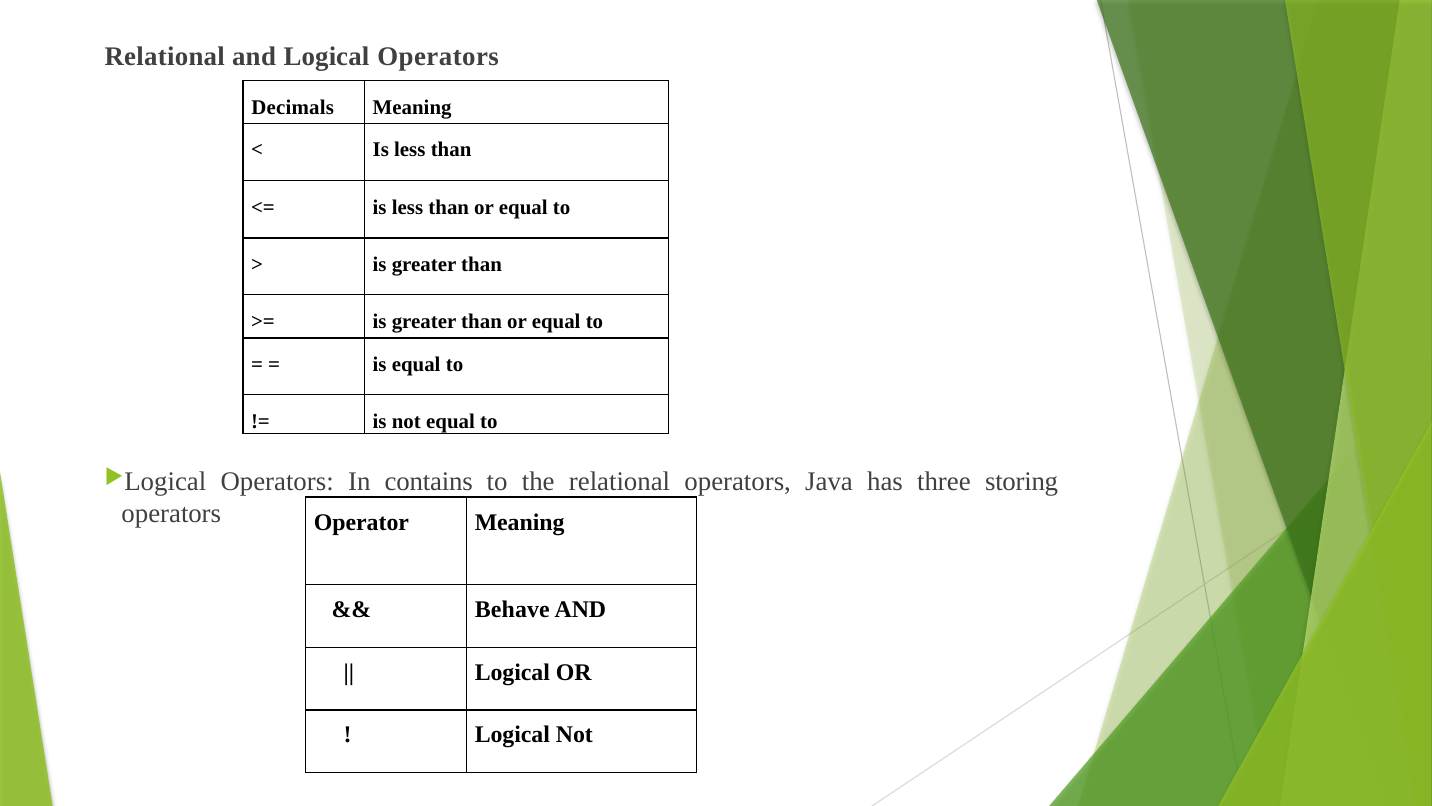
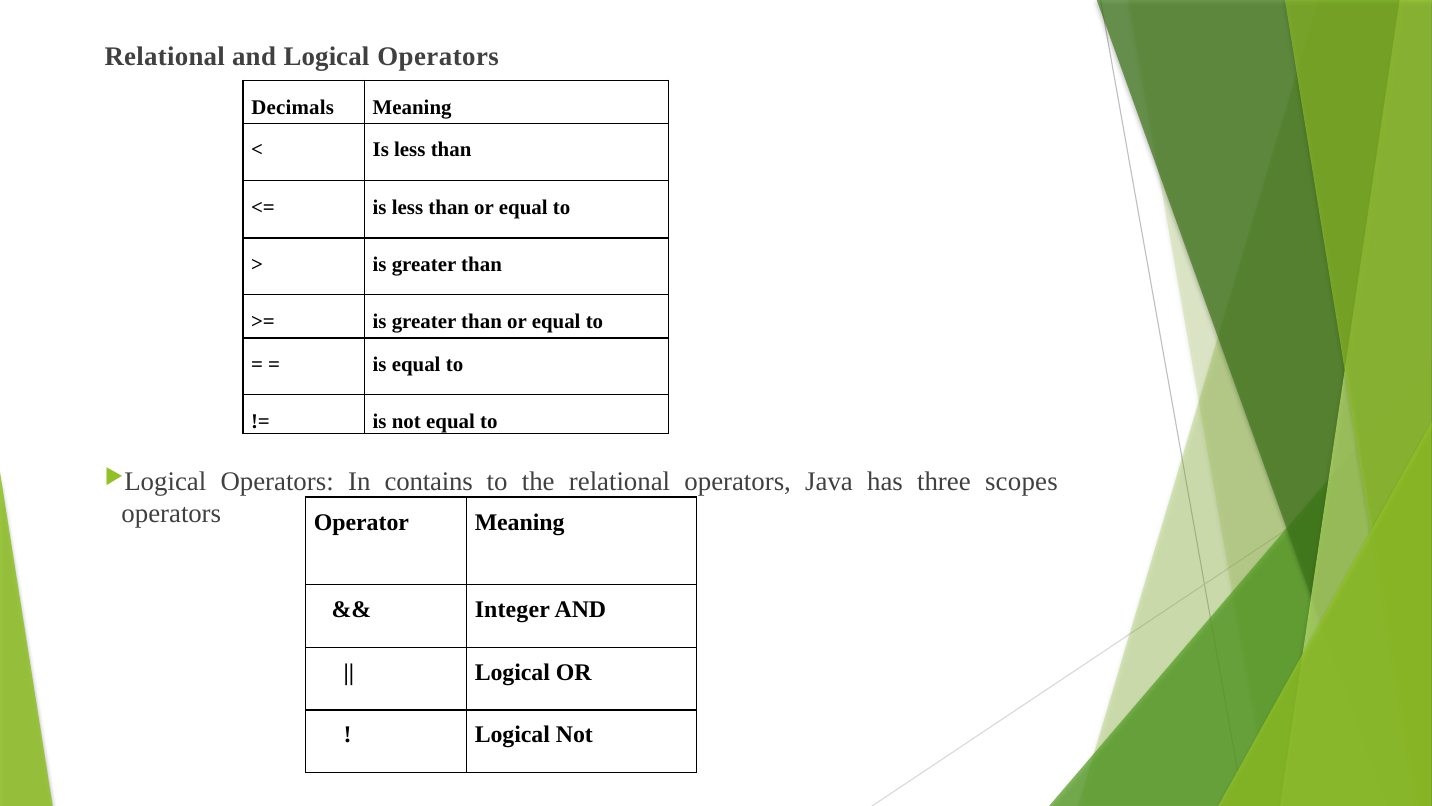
storing: storing -> scopes (1021, 481)
Behave: Behave -> Integer (512, 609)
